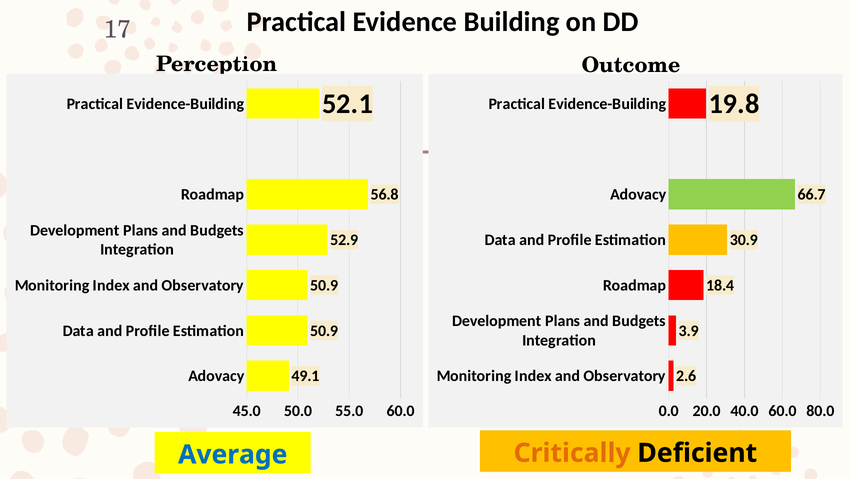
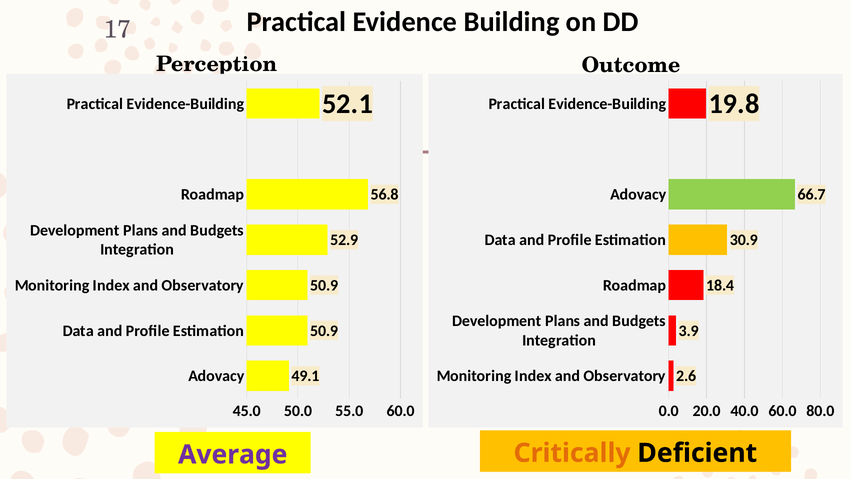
Average colour: blue -> purple (233, 454)
